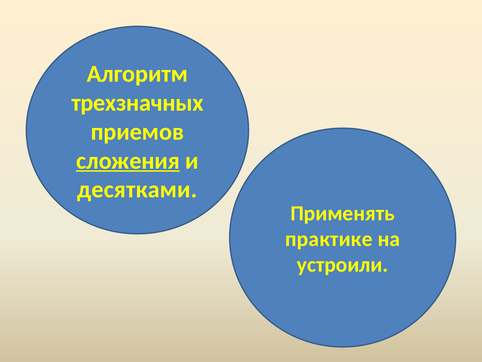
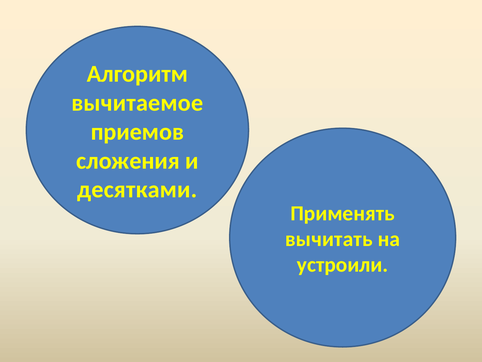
трехзначных: трехзначных -> вычитаемое (137, 103)
сложения underline: present -> none (128, 160)
практике: практике -> вычитать (329, 239)
